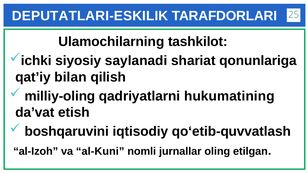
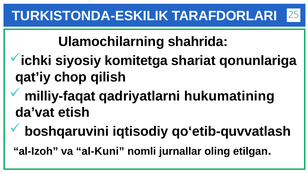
DEPUTATLARI-ESKILIK: DEPUTATLARI-ESKILIK -> TURKISTONDA-ESKILIK (90, 16)
tashkilot: tashkilot -> shahrida (198, 42)
saylanadi: saylanadi -> komitetga (136, 61)
bilan: bilan -> chop (71, 77)
milliy-oling: milliy-oling -> milliy-faqat (60, 96)
